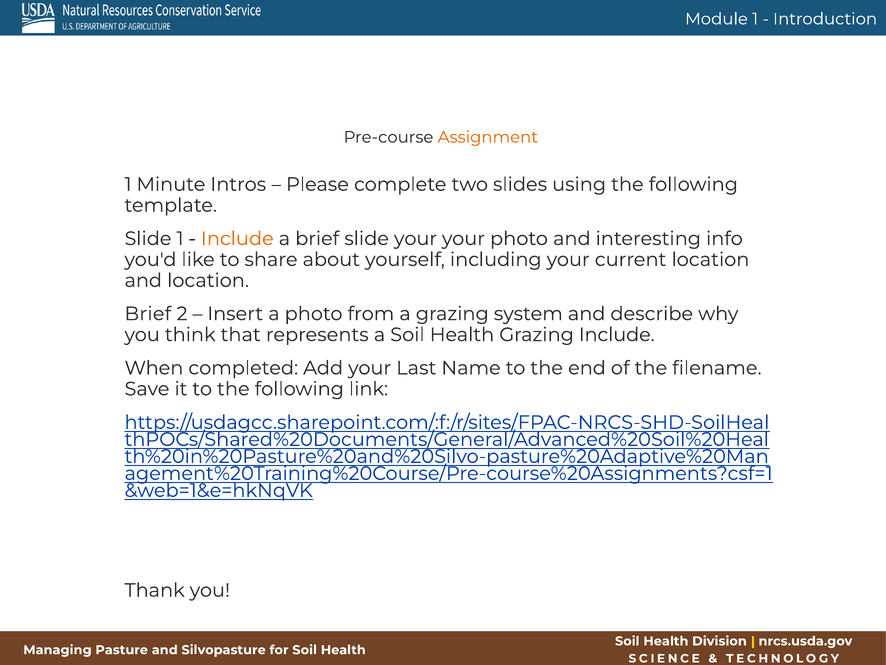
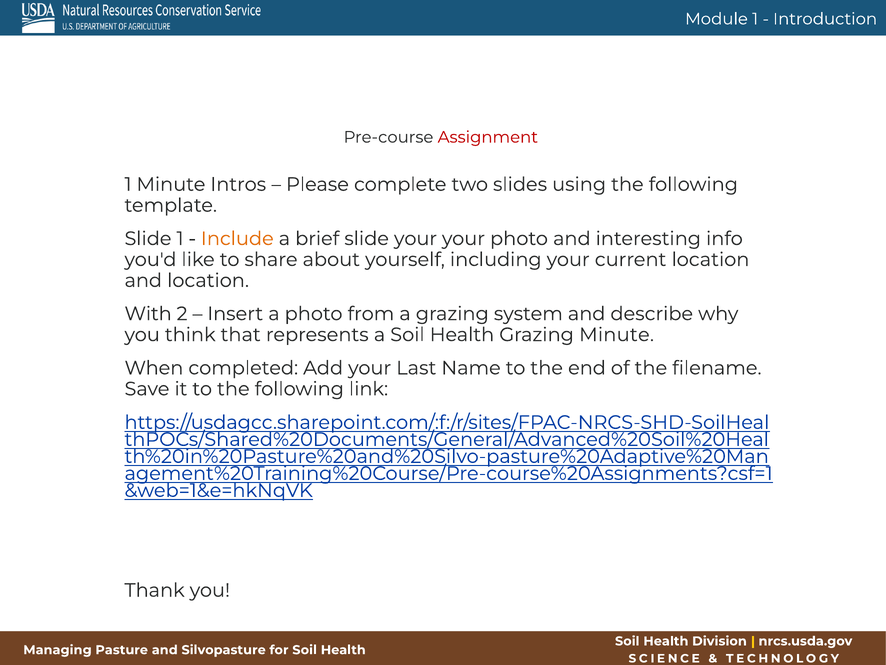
Assignment colour: orange -> red (488, 137)
Brief: Brief -> With (148, 314)
Grazing Include: Include -> Minute (617, 334)
